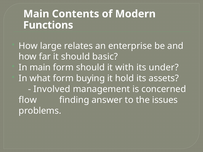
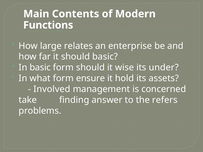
In main: main -> basic (40, 68)
with: with -> wise (125, 68)
buying: buying -> ensure (90, 78)
flow: flow -> take (28, 100)
issues: issues -> refers (165, 100)
